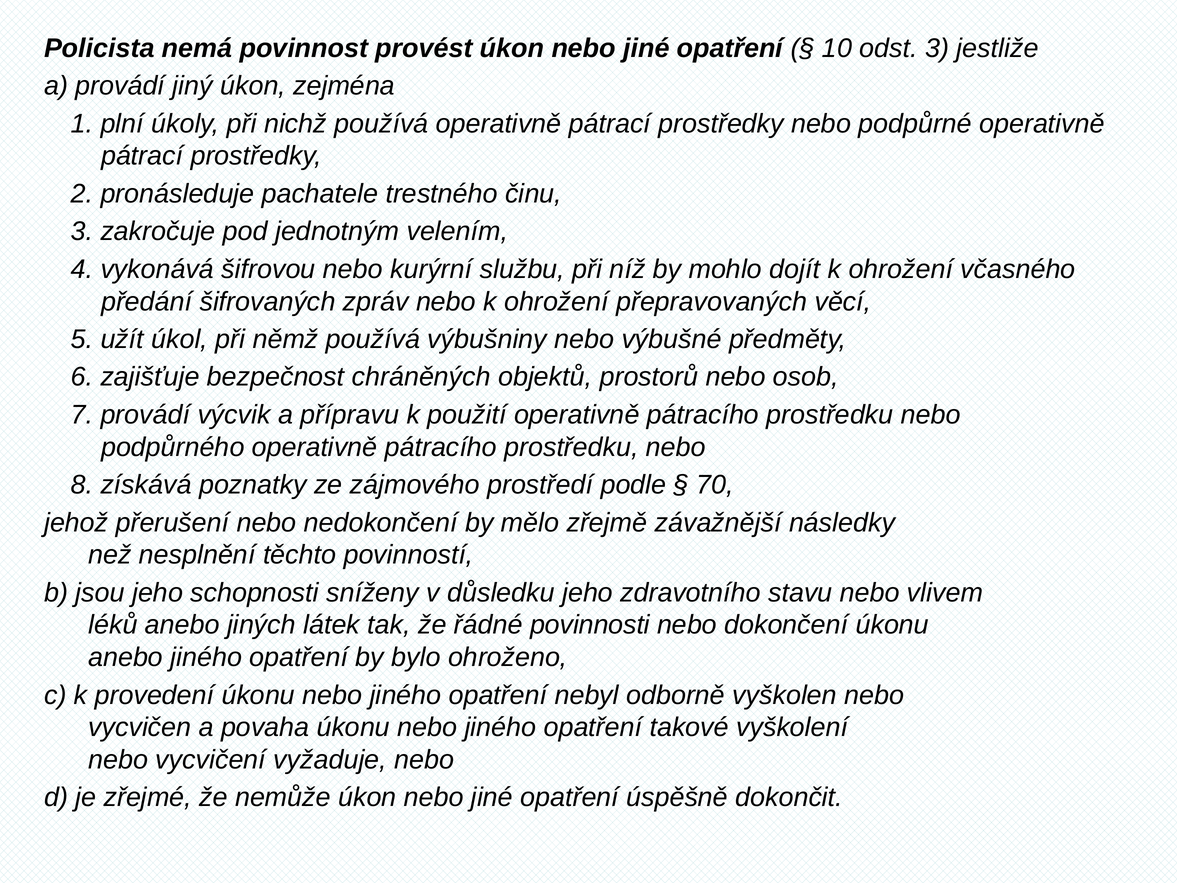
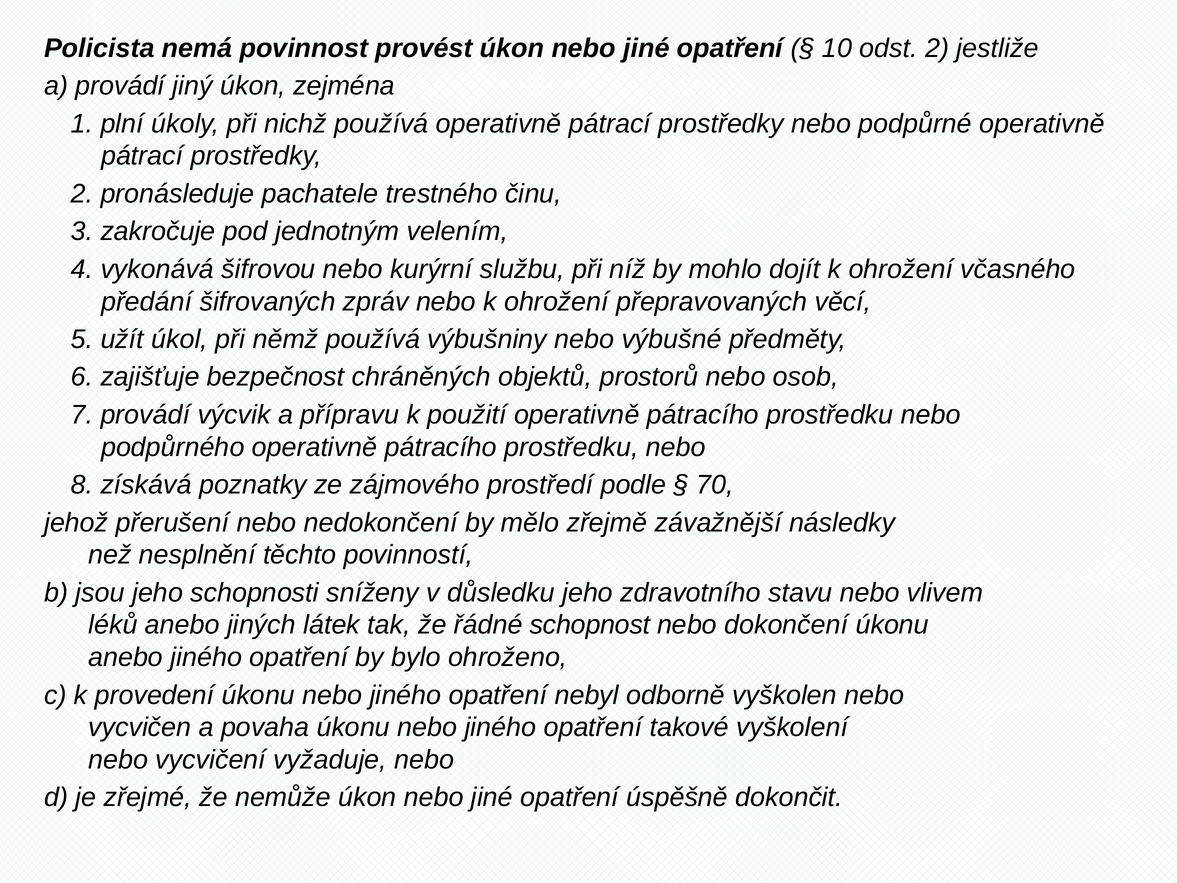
odst 3: 3 -> 2 (937, 48)
povinnosti: povinnosti -> schopnost (590, 625)
